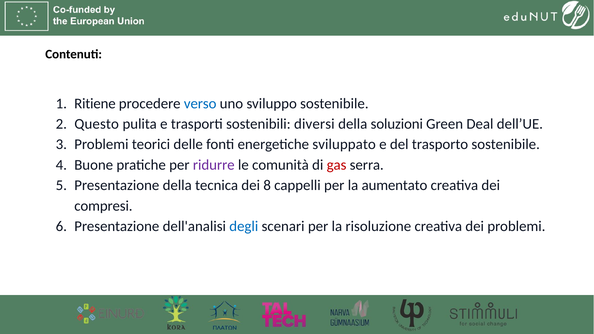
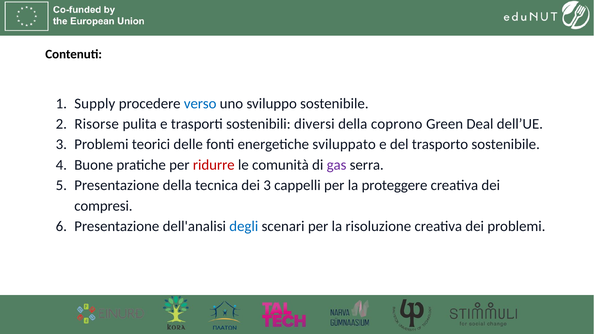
Ritiene: Ritiene -> Supply (95, 103)
Questo: Questo -> Risorse (97, 124)
soluzioni: soluzioni -> coprono (397, 124)
ridurre colour: purple -> red (214, 165)
gas colour: red -> purple (337, 165)
dei 8: 8 -> 3 (267, 185)
aumentato: aumentato -> proteggere (394, 185)
